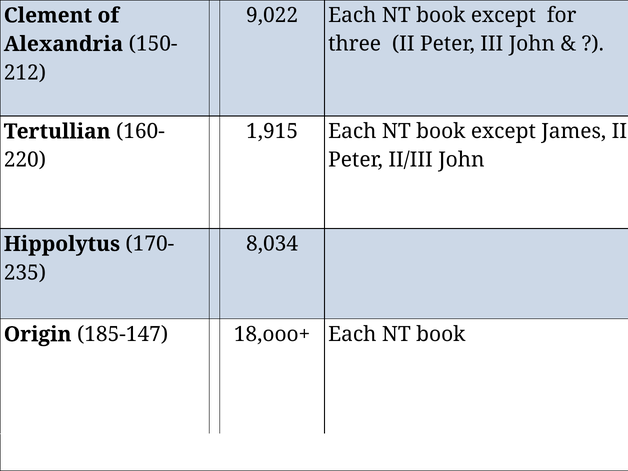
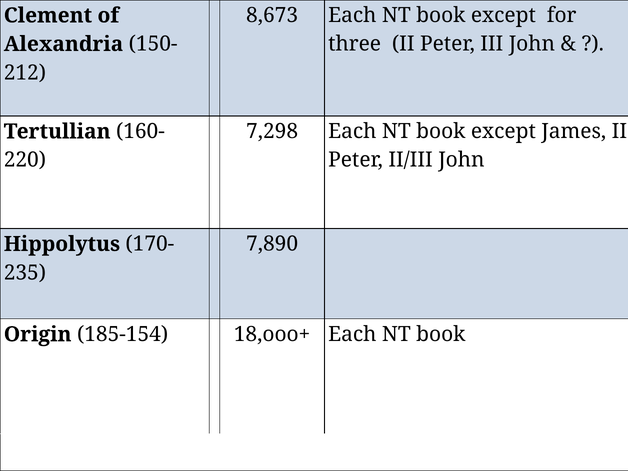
9,022: 9,022 -> 8,673 (272, 15)
1,915: 1,915 -> 7,298 (272, 131)
8,034: 8,034 -> 7,890 (272, 244)
185-147: 185-147 -> 185-154 (123, 334)
